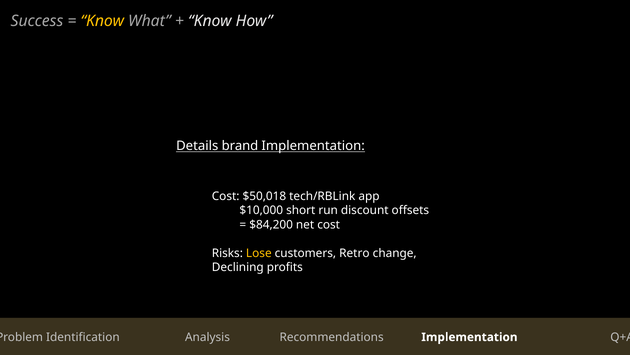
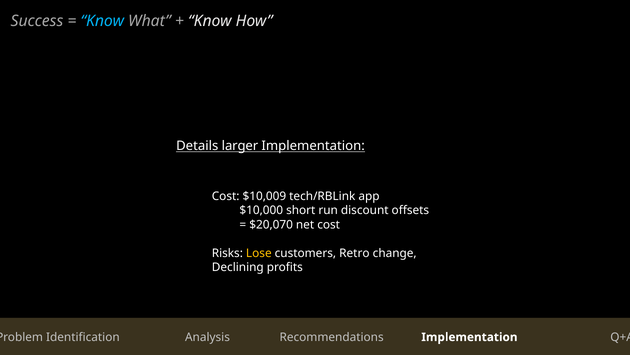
Know colour: yellow -> light blue (102, 21)
brand: brand -> larger (240, 146)
$50,018: $50,018 -> $10,009 (264, 196)
$84,200: $84,200 -> $20,070 (271, 224)
